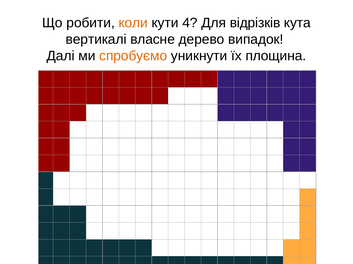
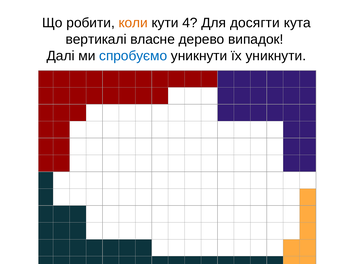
відрізків: відрізків -> досягти (255, 23)
спробуємо colour: orange -> blue (133, 56)
їх площина: площина -> уникнути (276, 56)
